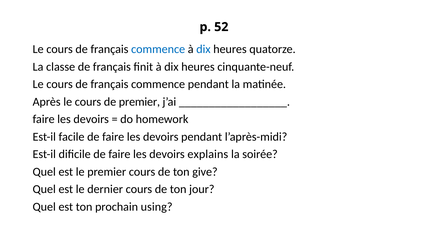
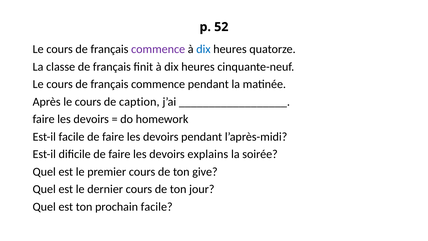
commence colour: blue -> purple (158, 49)
de premier: premier -> caption (139, 102)
prochain using: using -> facile (157, 207)
